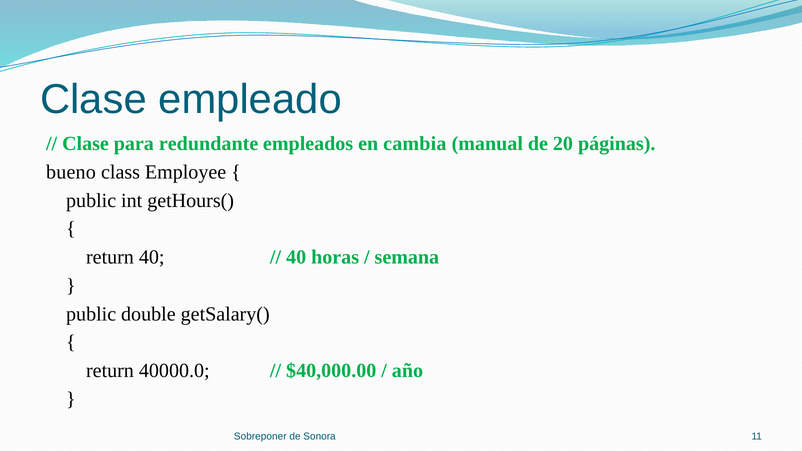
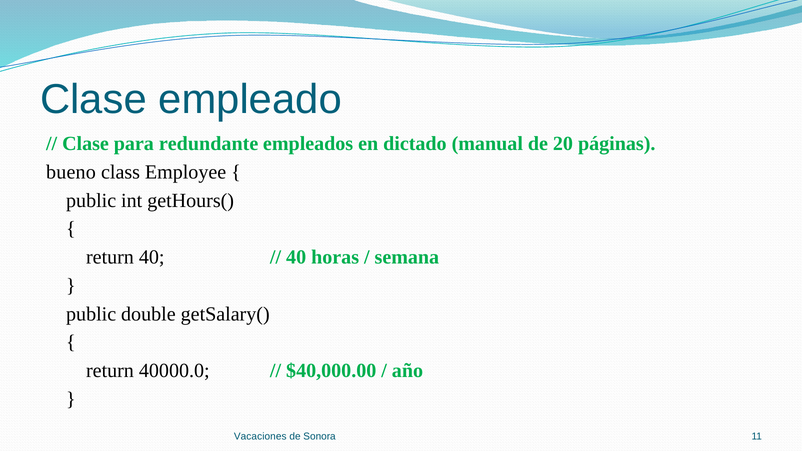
cambia: cambia -> dictado (415, 144)
Sobreponer: Sobreponer -> Vacaciones (260, 437)
